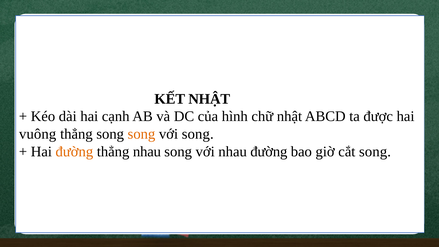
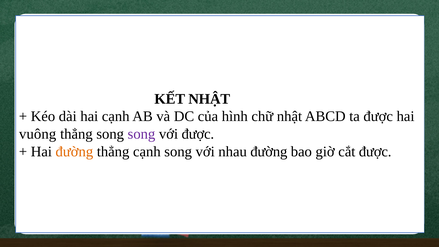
song colour: orange -> purple (141, 134)
với song: song -> được (198, 134)
thẳng nhau: nhau -> cạnh (147, 152)
cắt song: song -> được (375, 152)
